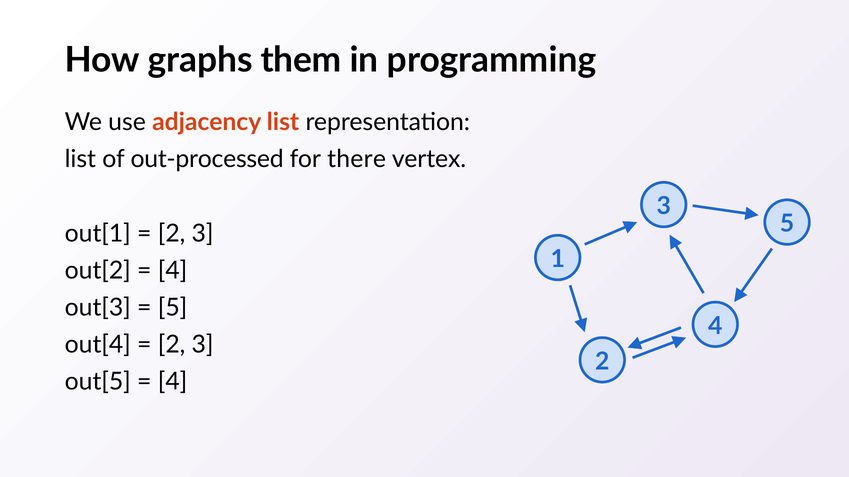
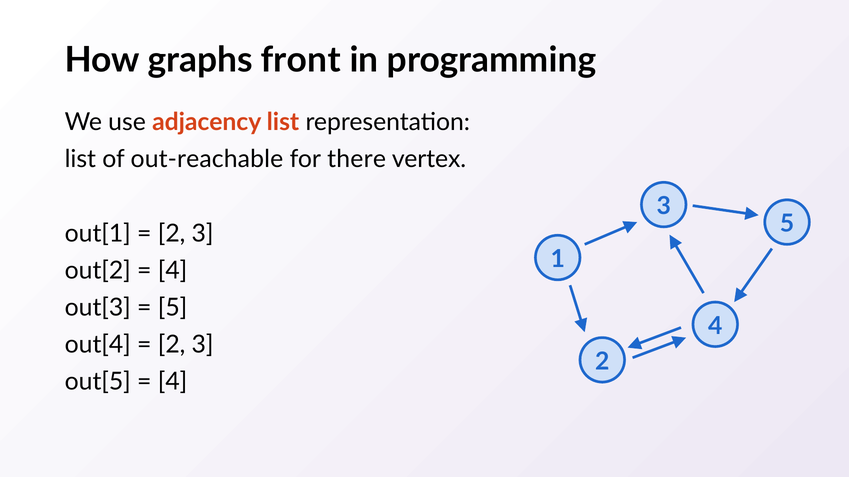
them: them -> front (301, 60)
out-processed: out-processed -> out-reachable (207, 159)
